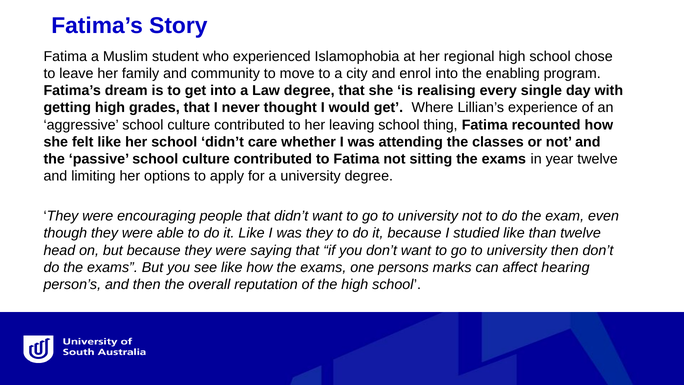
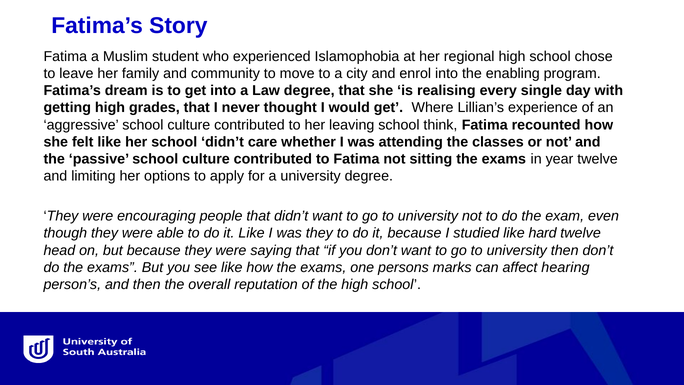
thing: thing -> think (440, 125)
than: than -> hard (543, 233)
